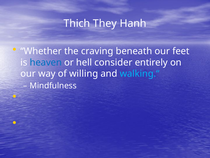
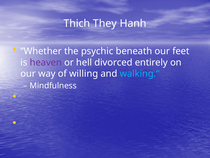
craving: craving -> psychic (97, 51)
heaven colour: blue -> purple (46, 62)
consider: consider -> divorced (113, 62)
